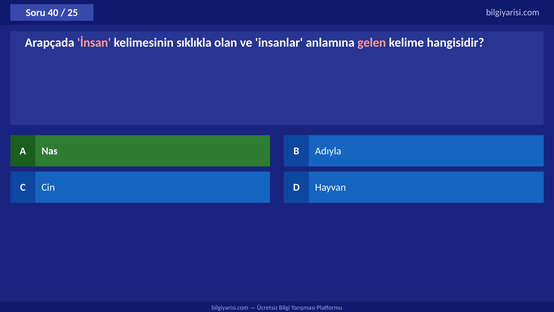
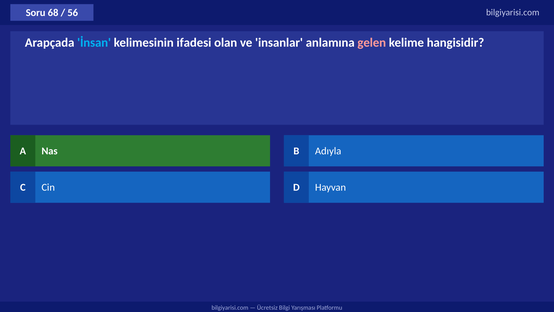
40: 40 -> 68 (53, 13)
25: 25 -> 56 (73, 13)
İnsan colour: pink -> light blue (94, 43)
sıklıkla: sıklıkla -> ifadesi (194, 43)
